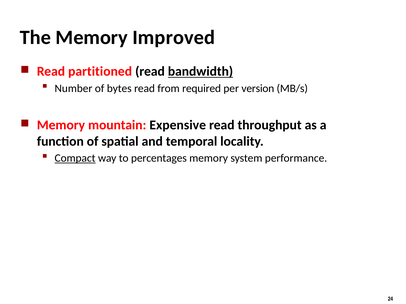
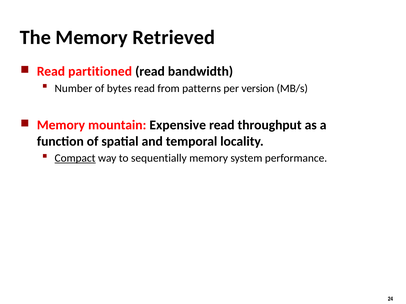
Improved: Improved -> Retrieved (174, 38)
bandwidth underline: present -> none (201, 72)
required: required -> patterns (202, 89)
percentages: percentages -> sequentially (159, 158)
